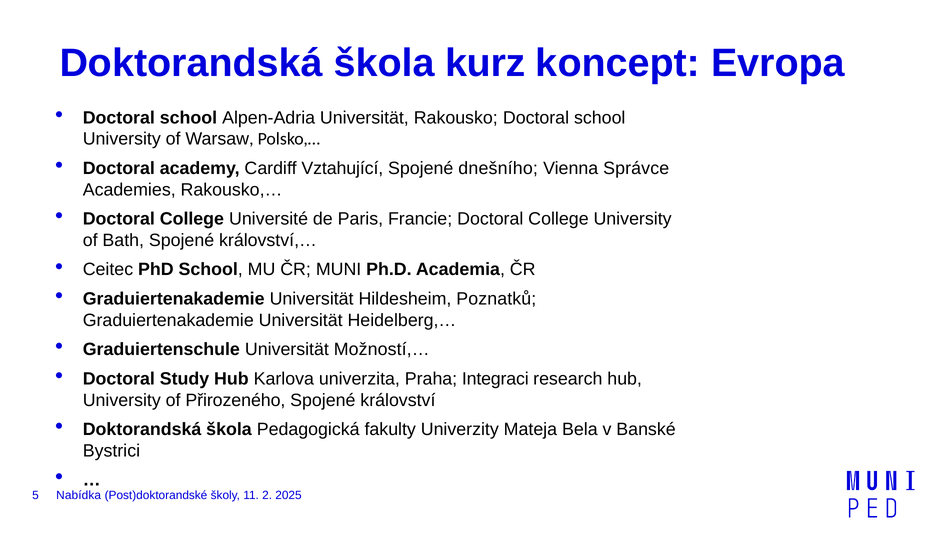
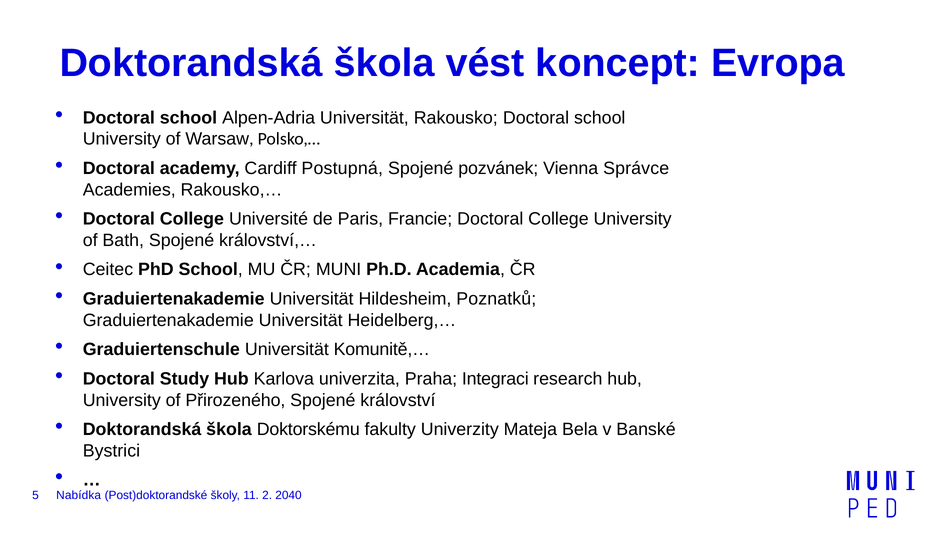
kurz: kurz -> vést (485, 63)
Vztahující: Vztahující -> Postupná (342, 168)
dnešního: dnešního -> pozvánek (498, 168)
Možností,…: Možností,… -> Komunitě,… (382, 349)
Pedagogická: Pedagogická -> Doktorskému (308, 429)
2025: 2025 -> 2040 (288, 495)
